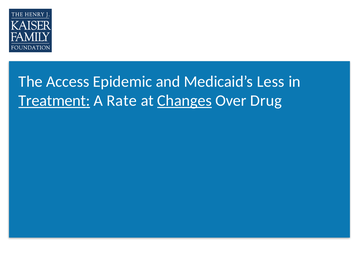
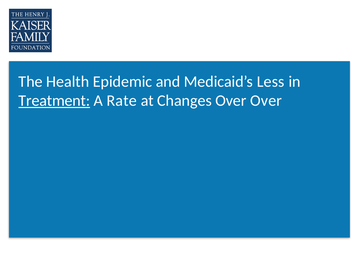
Access: Access -> Health (68, 81)
Changes underline: present -> none (185, 100)
Over Drug: Drug -> Over (266, 100)
